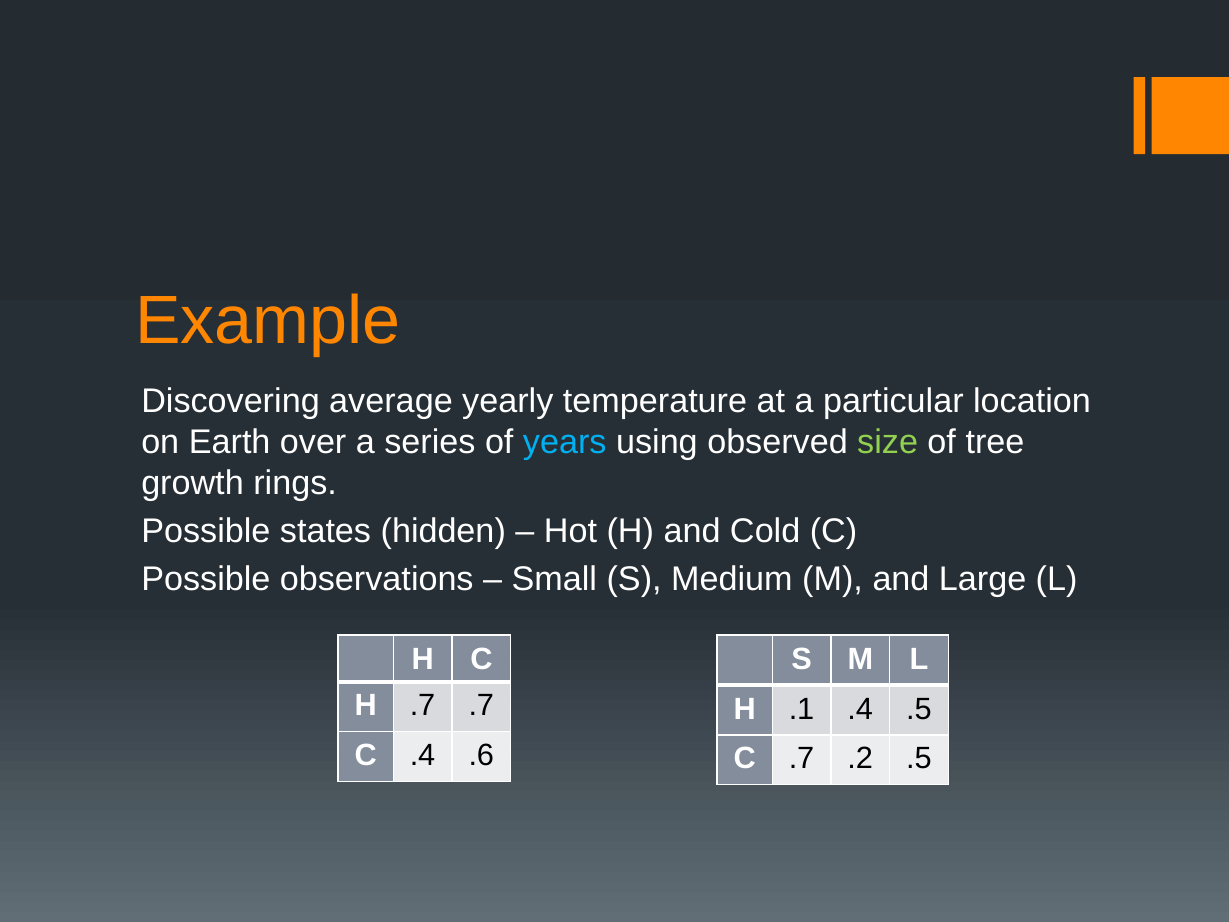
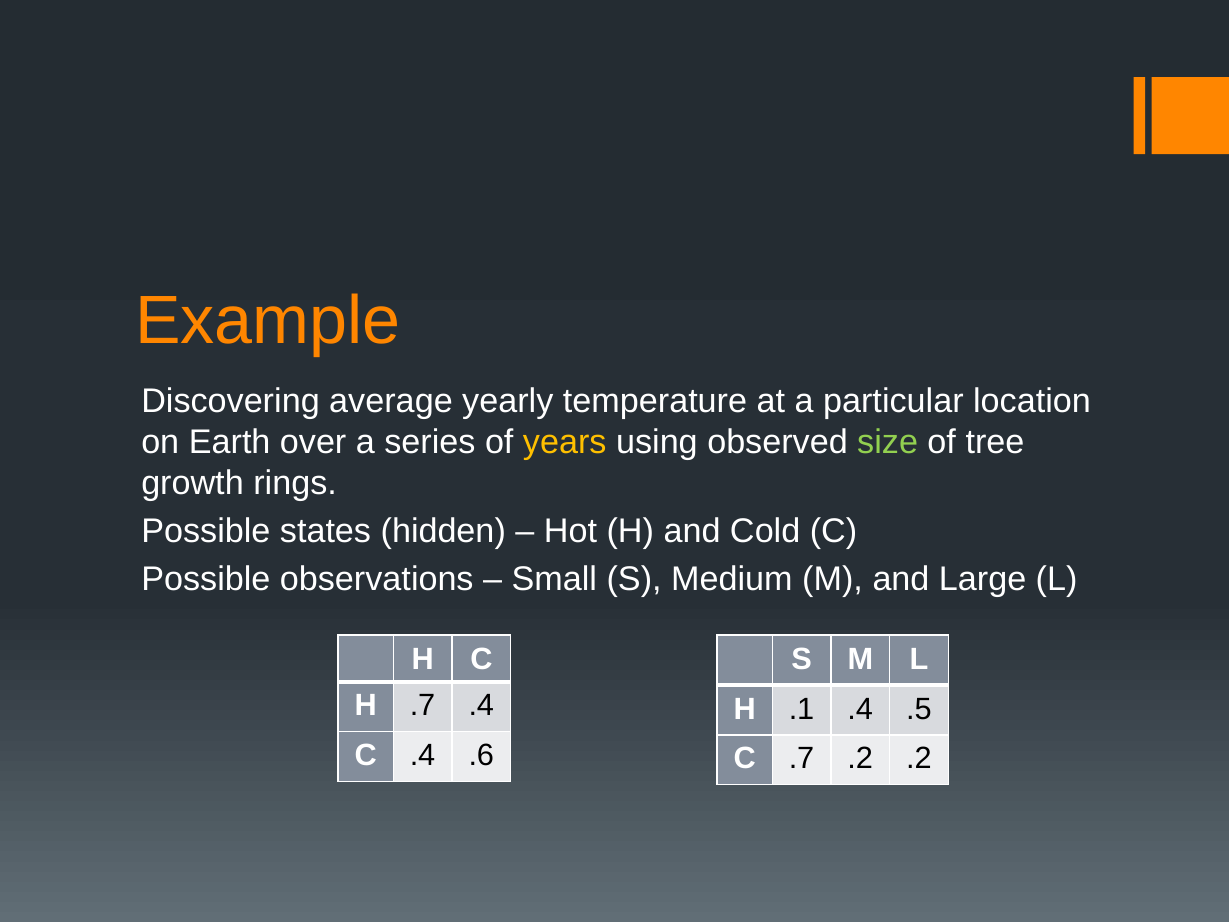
years colour: light blue -> yellow (565, 442)
.7 .7: .7 -> .4 (481, 706)
.2 .5: .5 -> .2 (919, 759)
